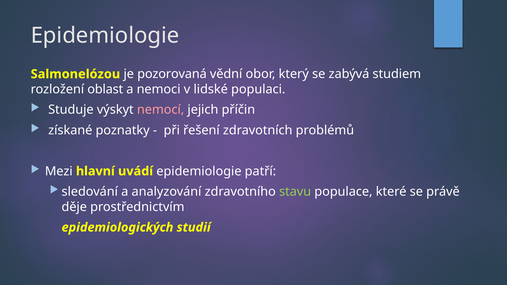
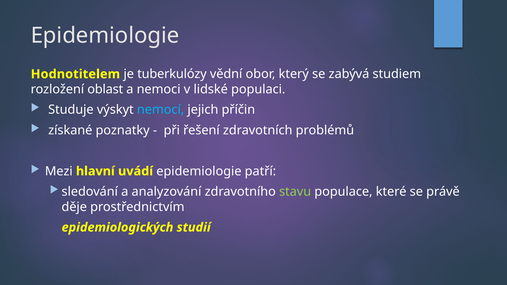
Salmonelózou: Salmonelózou -> Hodnotitelem (75, 74)
pozorovaná: pozorovaná -> tuberkulózy (172, 74)
nemocí colour: pink -> light blue (161, 110)
